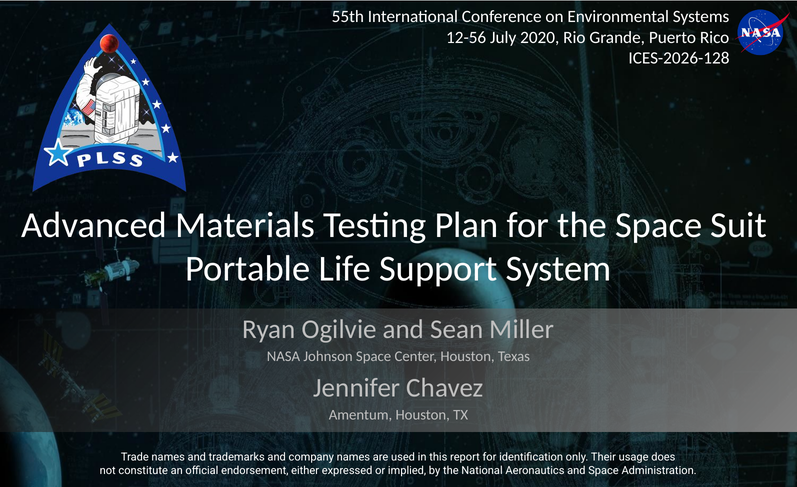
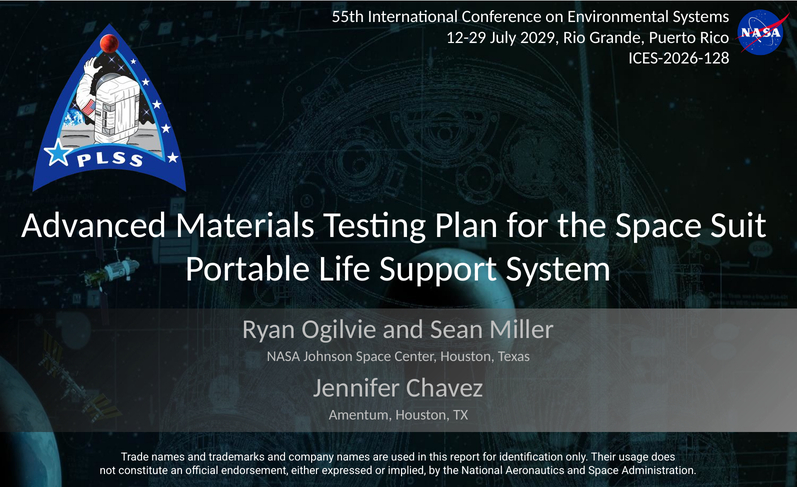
12-56: 12-56 -> 12-29 (466, 37)
2020: 2020 -> 2029 (540, 37)
